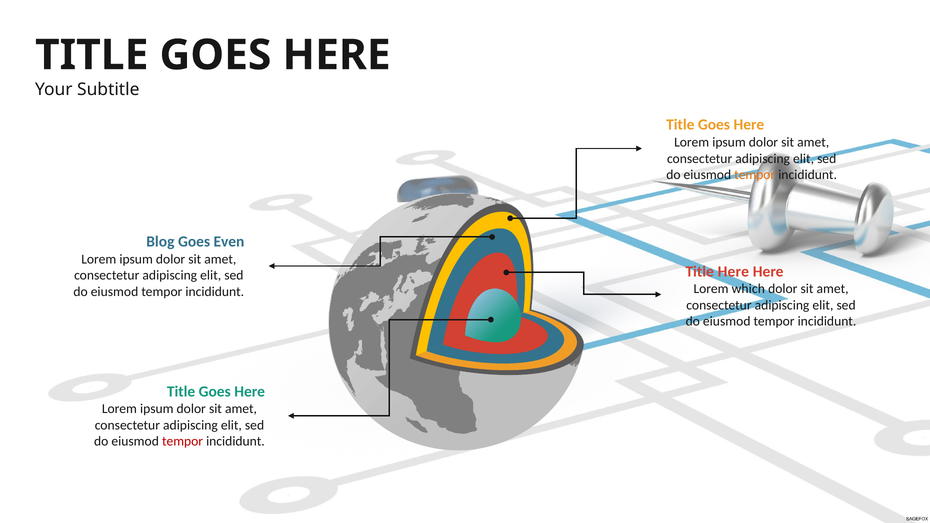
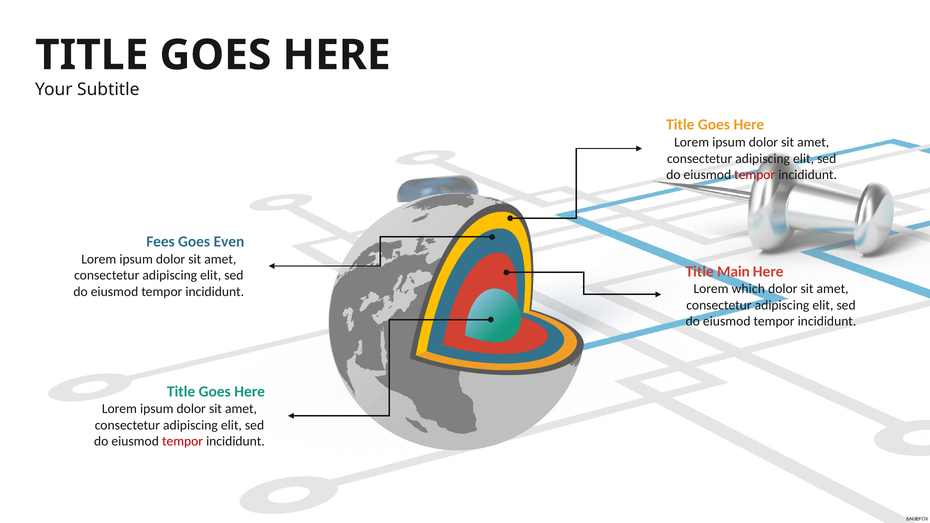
tempor colour: orange -> red (755, 175)
Blog: Blog -> Fees (160, 242)
Title Here: Here -> Main (733, 271)
